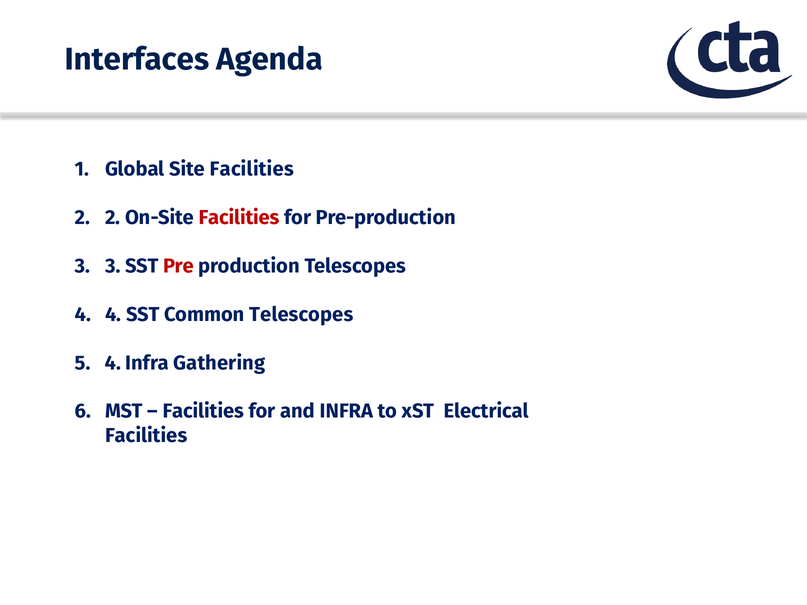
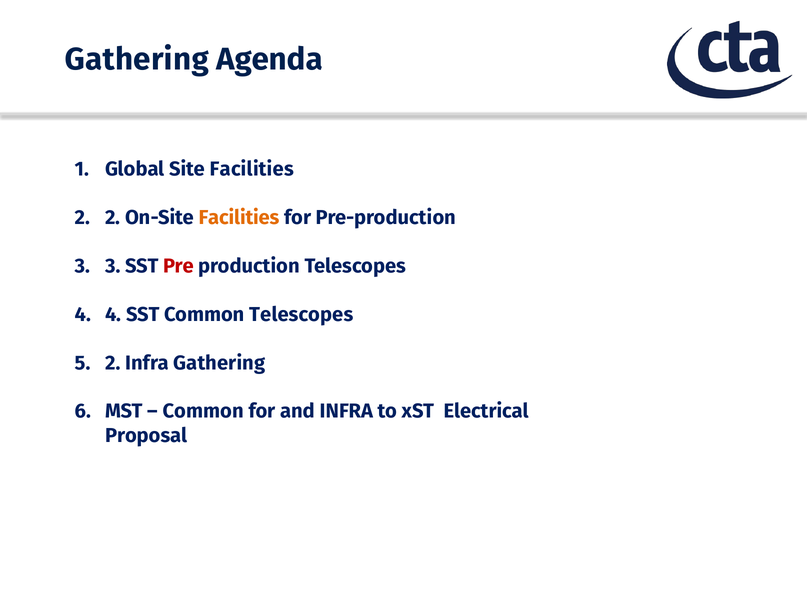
Interfaces: Interfaces -> Gathering (137, 60)
Facilities colour: red -> orange (239, 218)
5 4: 4 -> 2 (113, 363)
Facilities: Facilities -> Common (203, 411)
Facilities: Facilities -> Proposal (146, 436)
